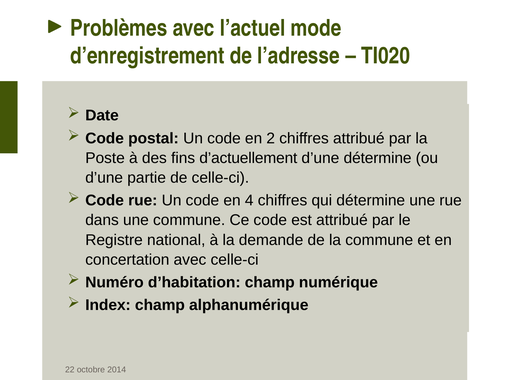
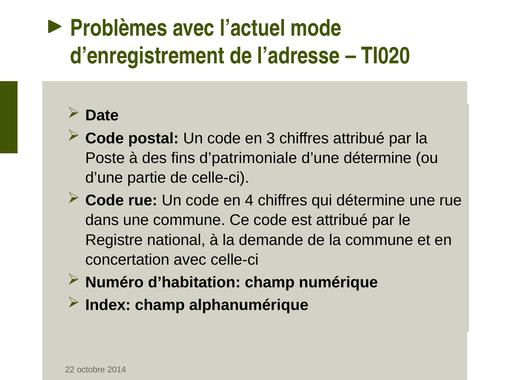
2: 2 -> 3 (271, 138)
d’actuellement: d’actuellement -> d’patrimoniale (248, 158)
